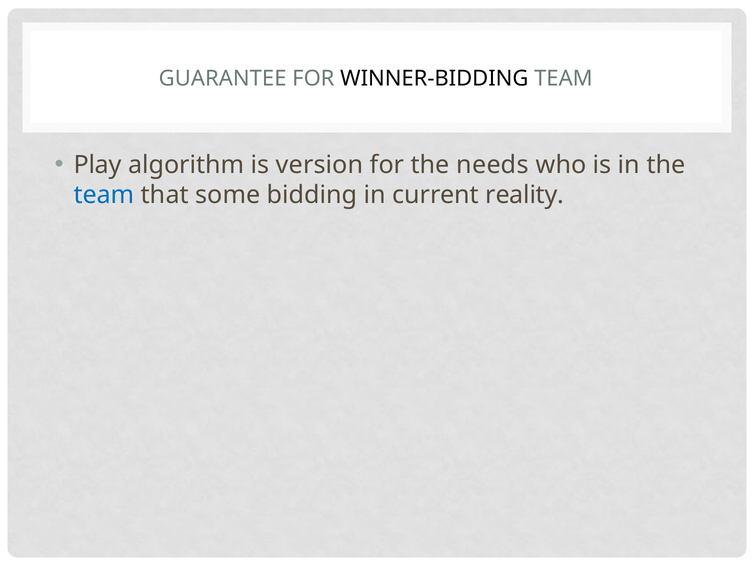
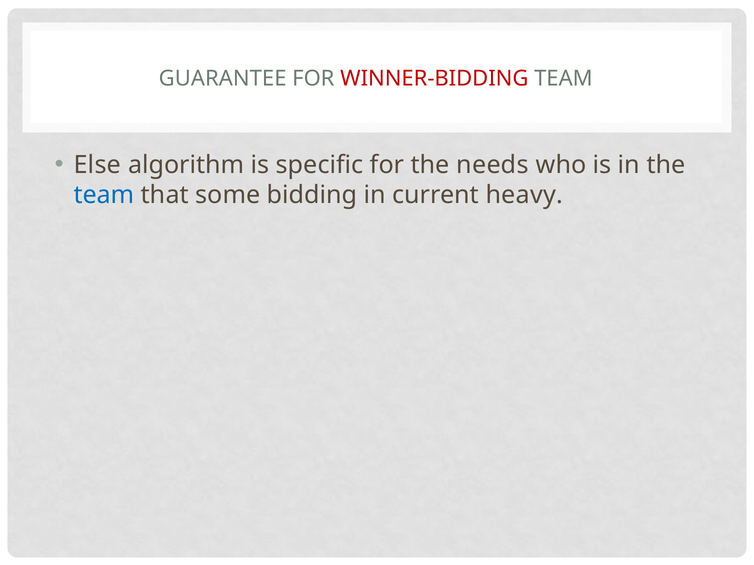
WINNER-BIDDING colour: black -> red (434, 79)
Play: Play -> Else (97, 165)
version: version -> specific (320, 165)
reality: reality -> heavy (524, 195)
